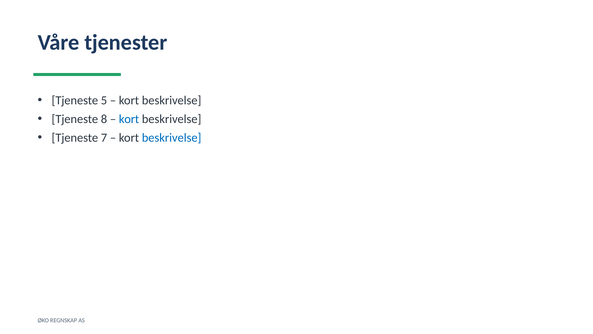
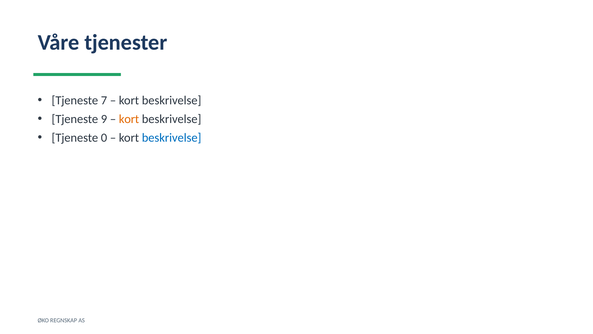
5: 5 -> 7 (104, 100)
8: 8 -> 9 (104, 119)
kort colour: blue -> orange (129, 119)
7: 7 -> 0 (104, 138)
